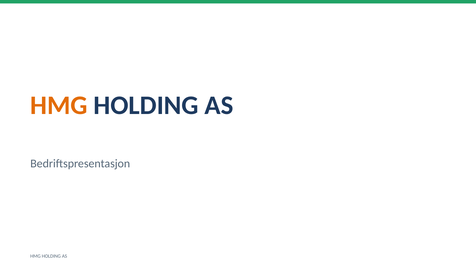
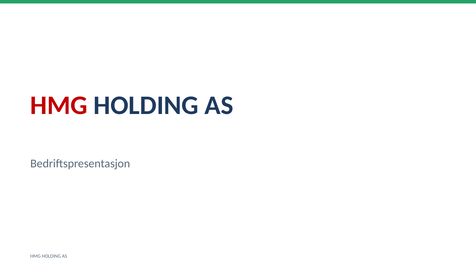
HMG colour: orange -> red (59, 106)
